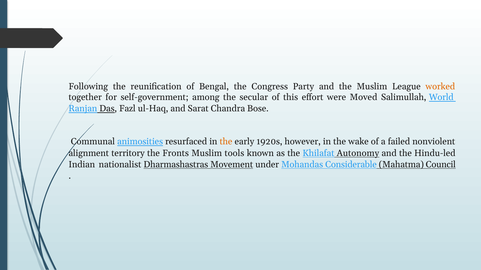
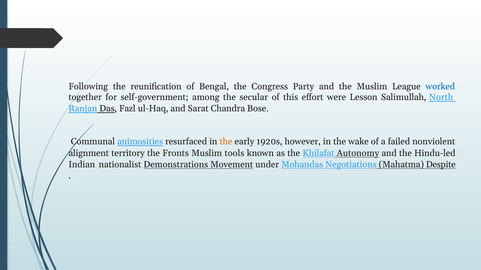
worked colour: orange -> blue (440, 87)
Moved: Moved -> Lesson (364, 97)
World: World -> North (441, 97)
Dharmashastras: Dharmashastras -> Demonstrations (176, 165)
Considerable: Considerable -> Negotiations (351, 165)
Council: Council -> Despite (441, 165)
